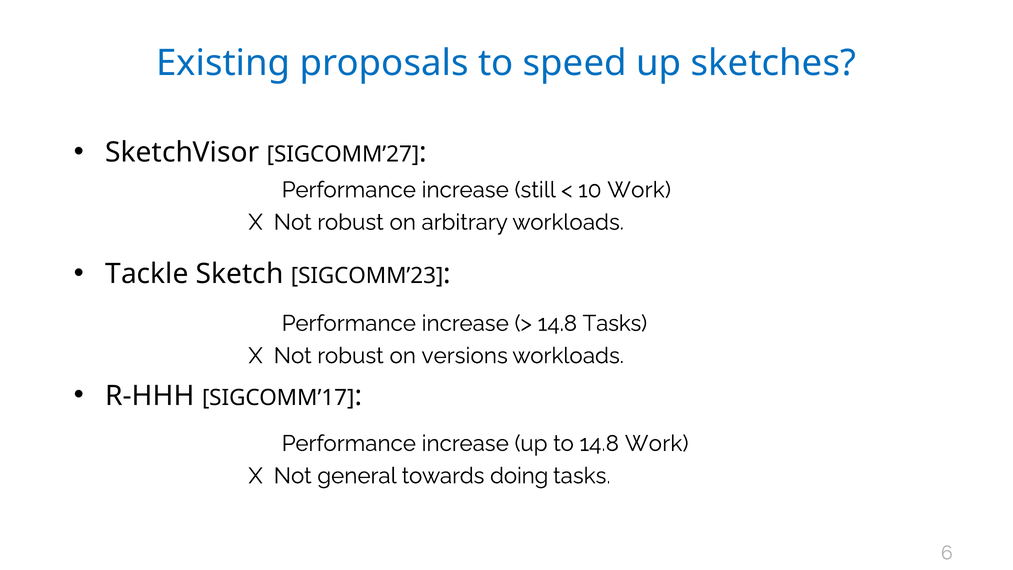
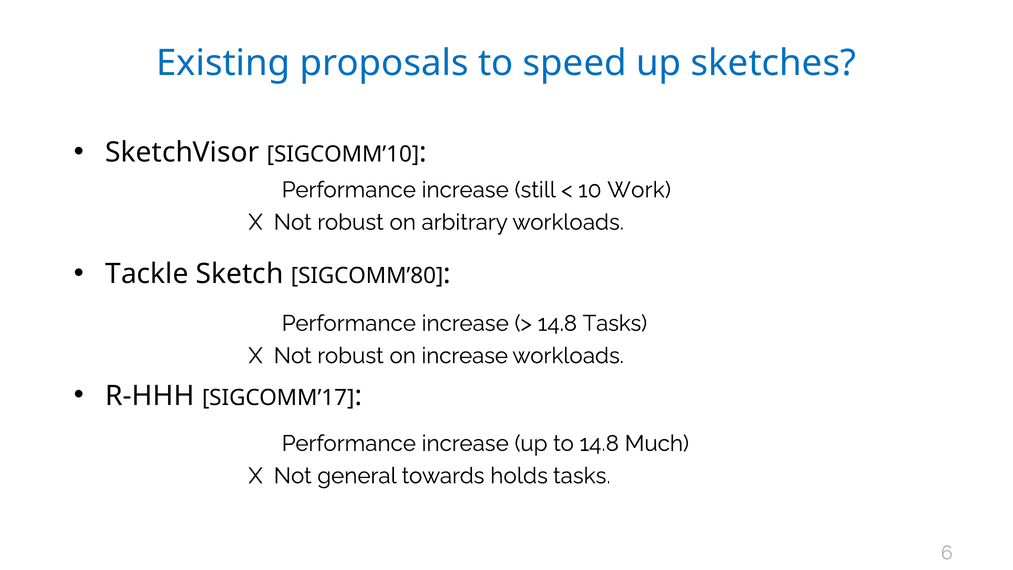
SIGCOMM’27: SIGCOMM’27 -> SIGCOMM’10 (343, 154)
SIGCOMM’23: SIGCOMM’23 -> SIGCOMM’80 (367, 276)
on versions: versions -> increase (465, 356)
14.8 Work: Work -> Much (657, 443)
doing: doing -> holds (519, 476)
